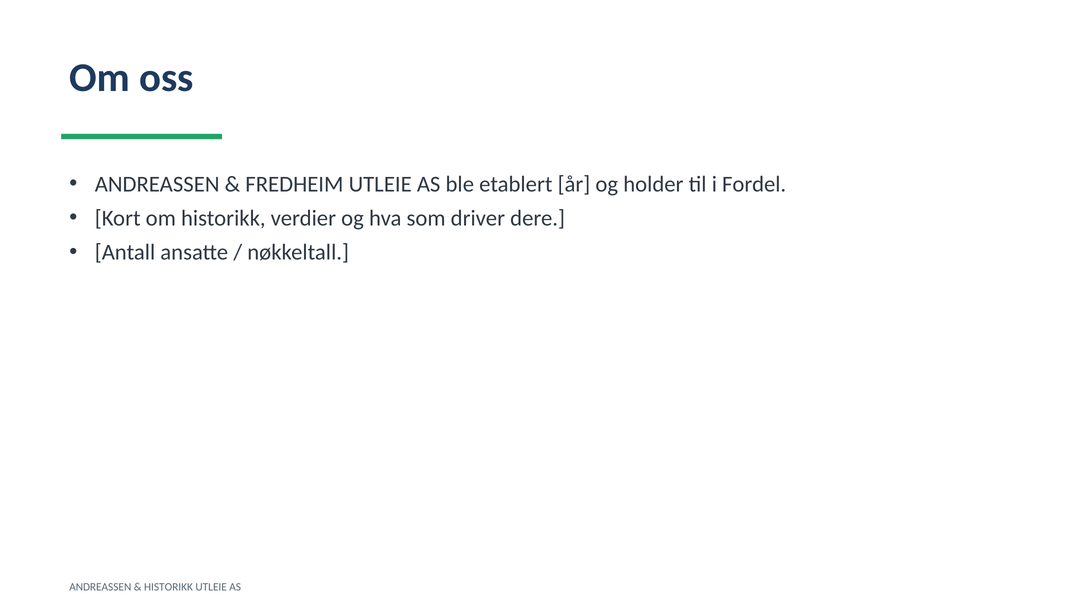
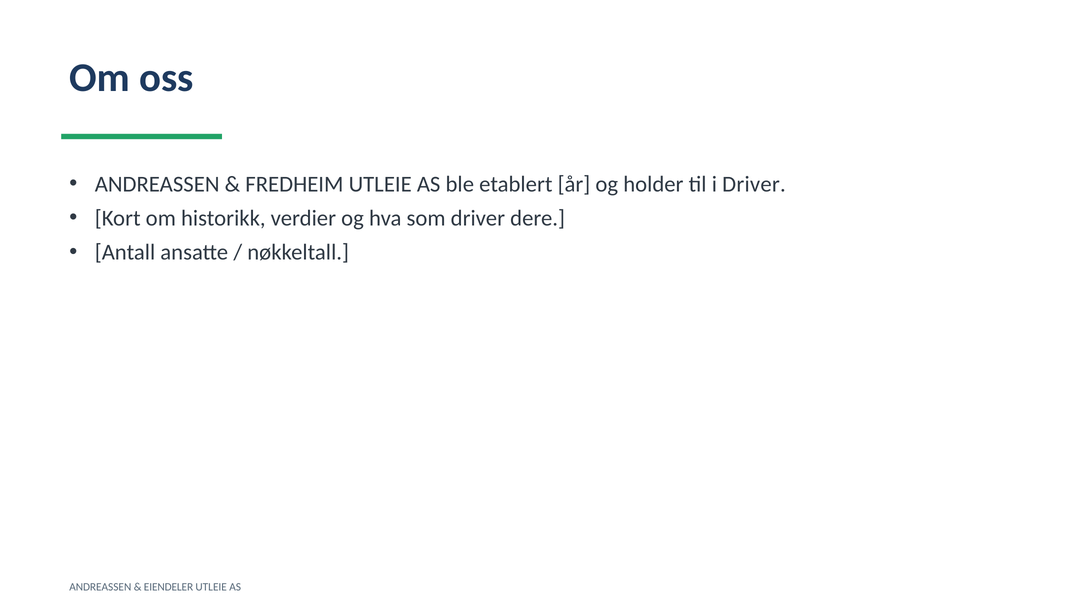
i Fordel: Fordel -> Driver (754, 184)
HISTORIKK: HISTORIKK -> EIENDELER (169, 588)
